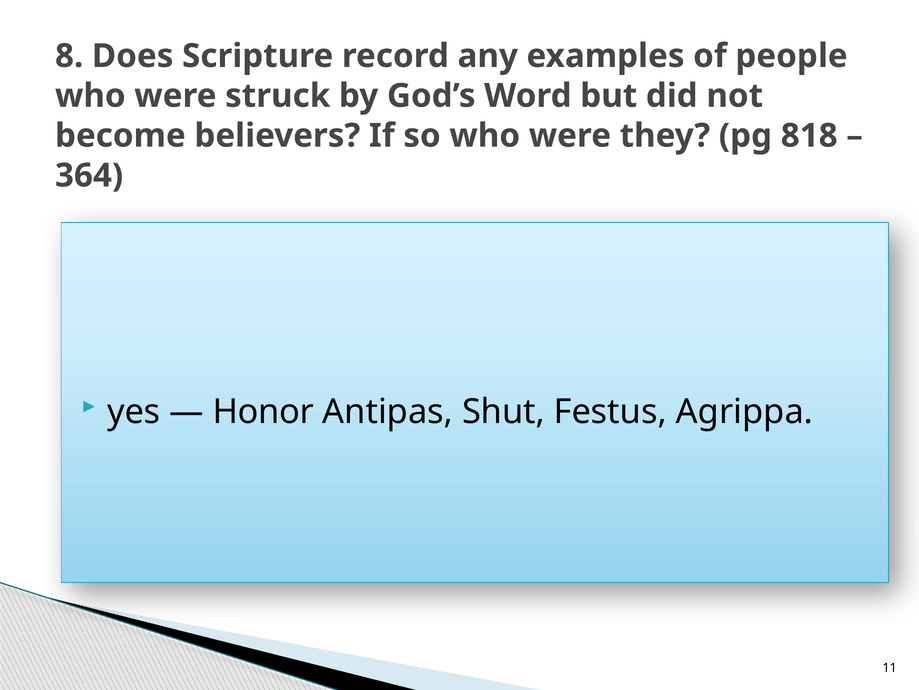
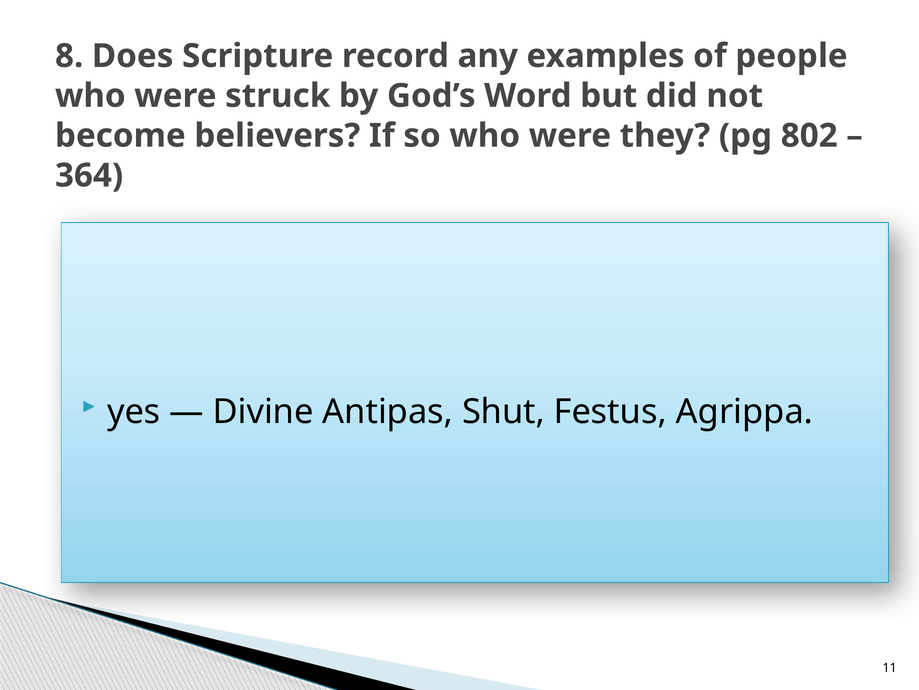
818: 818 -> 802 (809, 136)
Honor: Honor -> Divine (263, 411)
